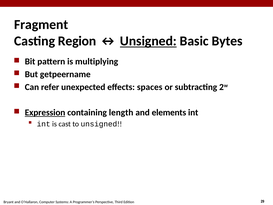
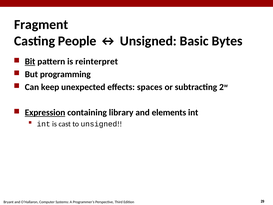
Region: Region -> People (77, 41)
Unsigned underline: present -> none (148, 41)
Bit underline: none -> present (30, 61)
multiplying: multiplying -> reinterpret (97, 61)
getpeername: getpeername -> programming (65, 74)
refer: refer -> keep (50, 87)
length: length -> library (121, 112)
